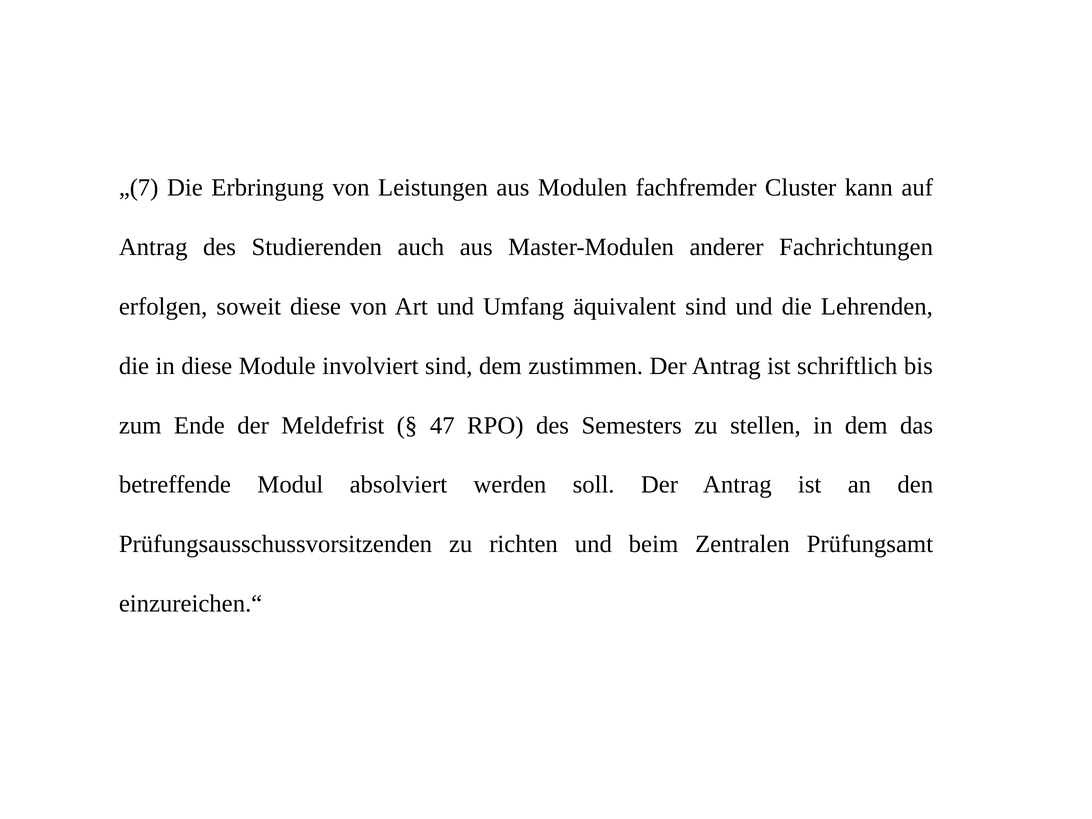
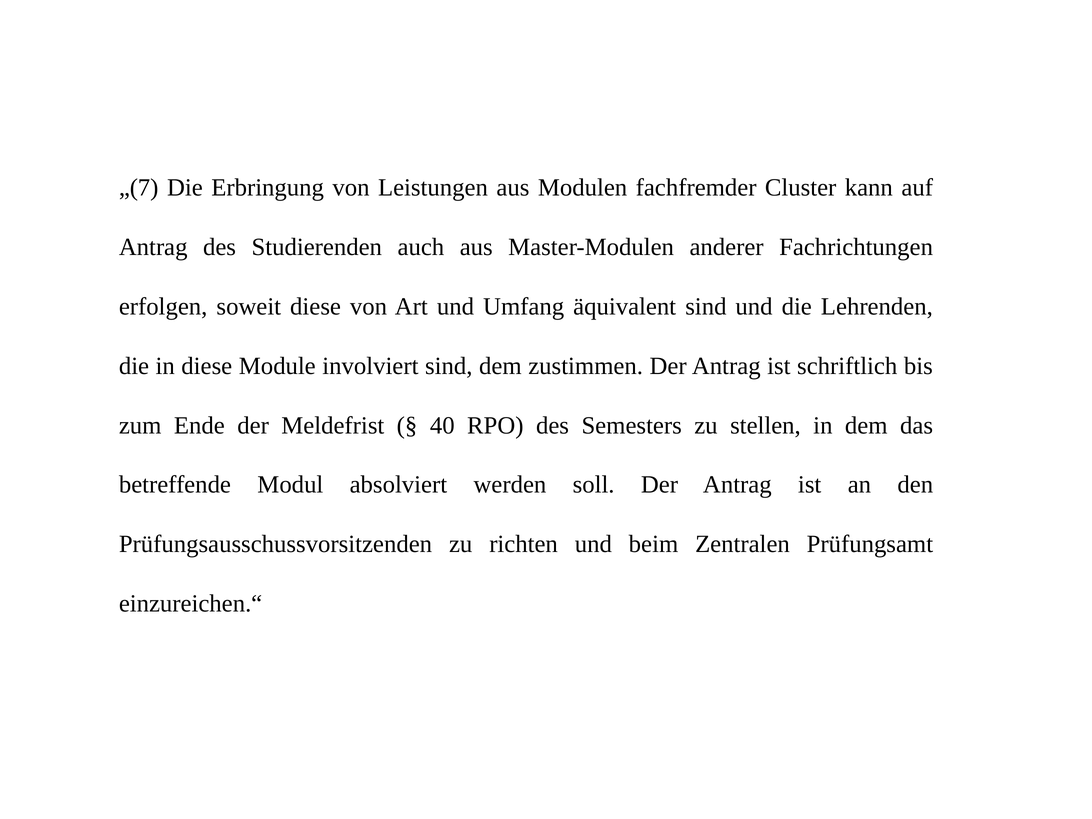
47: 47 -> 40 (442, 425)
